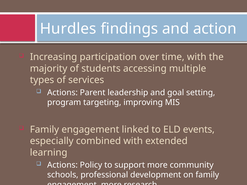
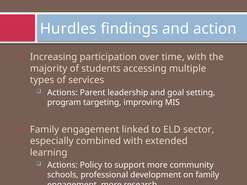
events: events -> sector (199, 130)
